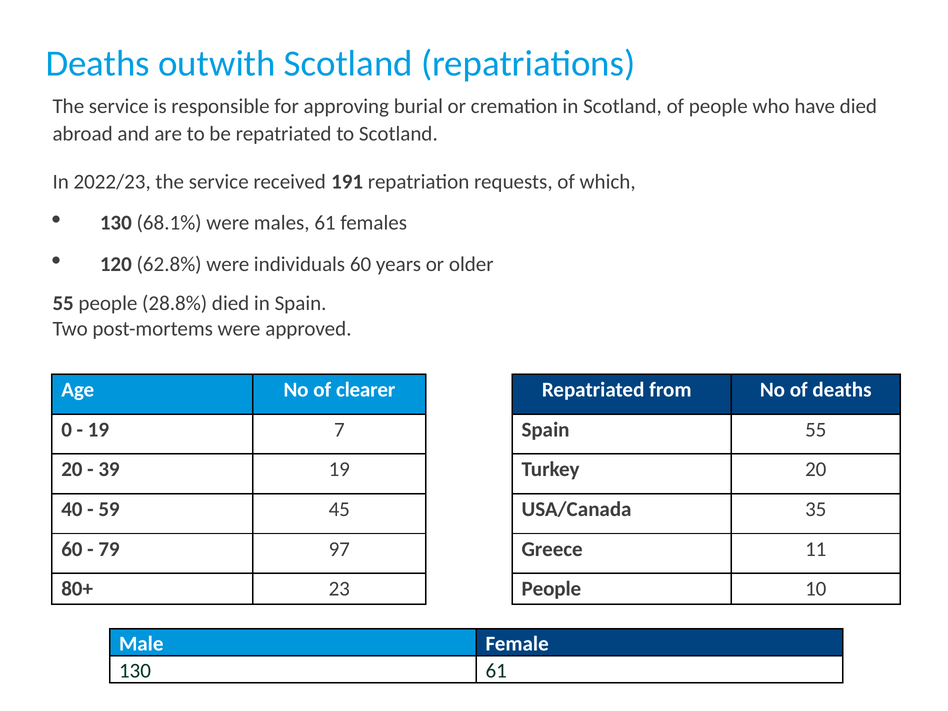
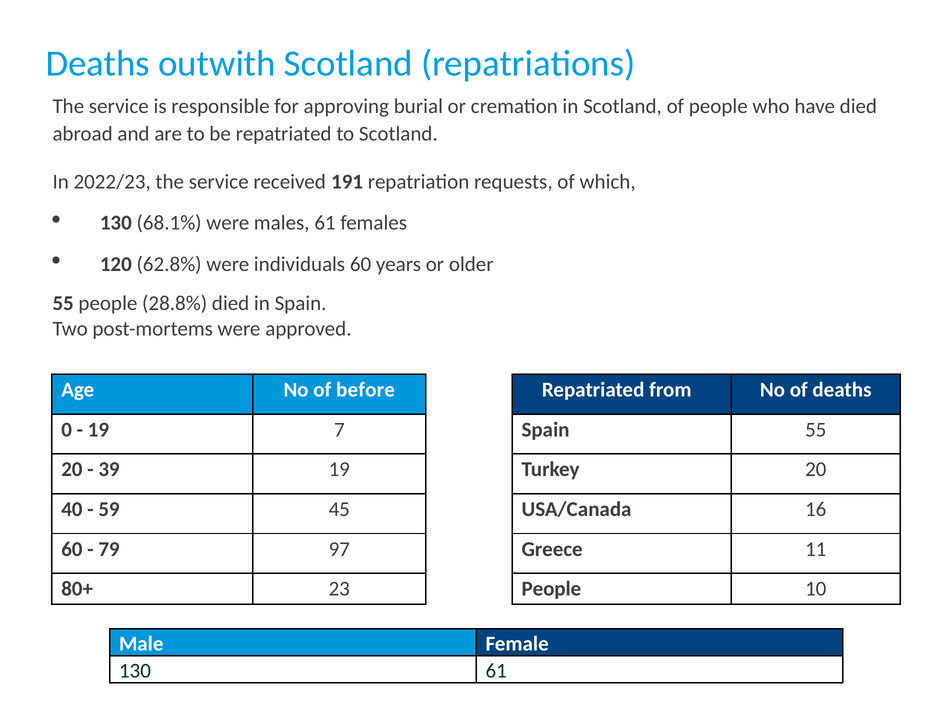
clearer: clearer -> before (365, 390)
35: 35 -> 16 (816, 509)
